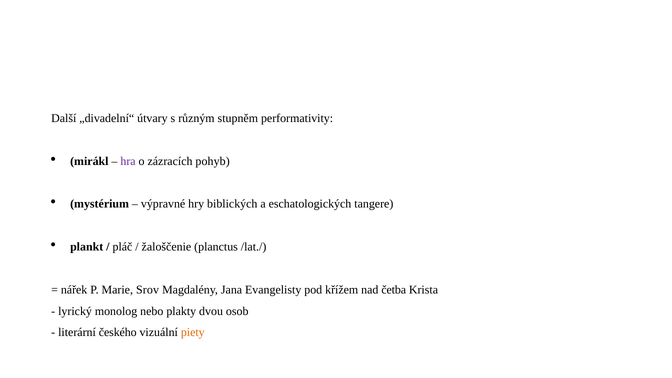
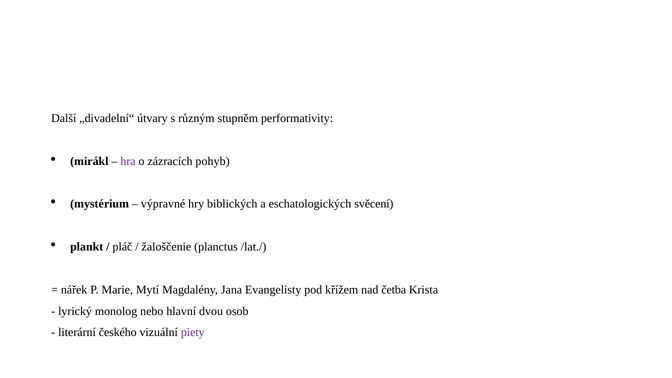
tangere: tangere -> svěcení (374, 204)
Srov: Srov -> Mytí (148, 290)
plakty: plakty -> hlavní (181, 311)
piety colour: orange -> purple (193, 333)
